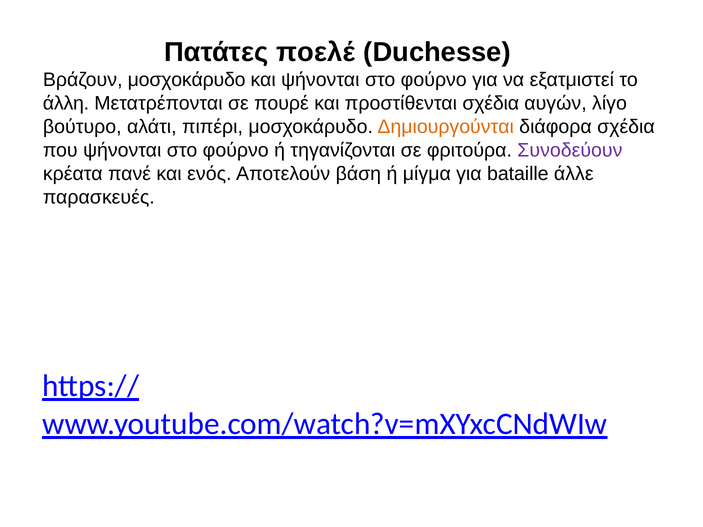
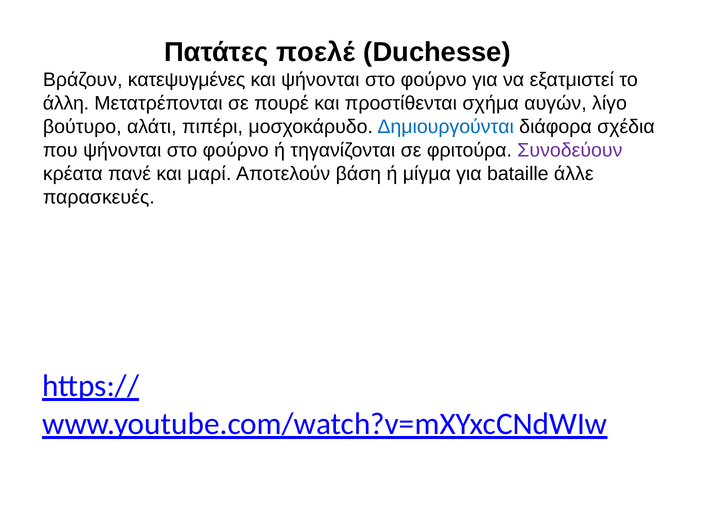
Βράζουν μοσχοκάρυδο: μοσχοκάρυδο -> κατεψυγμένες (187, 80)
προστίθενται σχέδια: σχέδια -> σχήμα (491, 103)
Δημιουργούνται colour: orange -> blue (446, 127)
ενός: ενός -> μαρί (209, 174)
